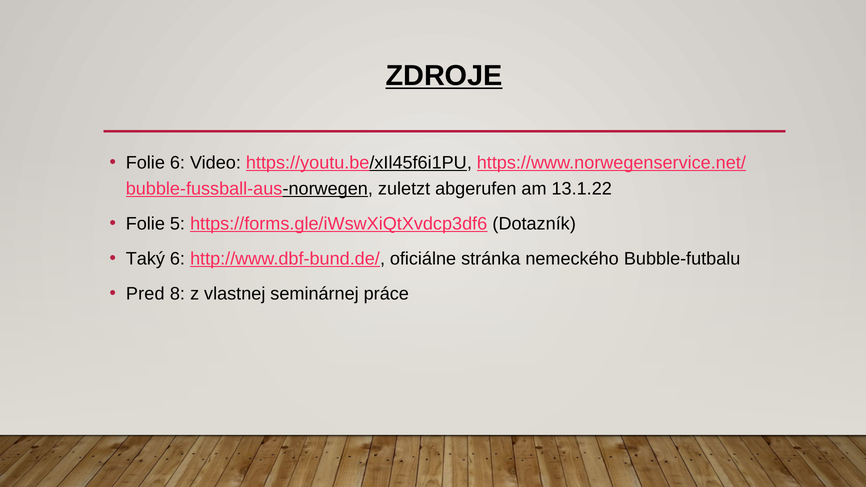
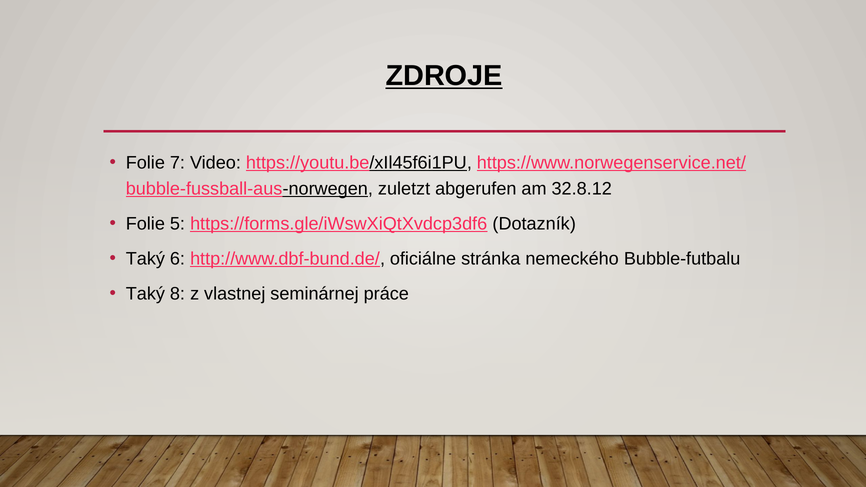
Folie 6: 6 -> 7 (177, 163)
13.1.22: 13.1.22 -> 32.8.12 (582, 189)
Pred: Pred -> Taký (145, 294)
